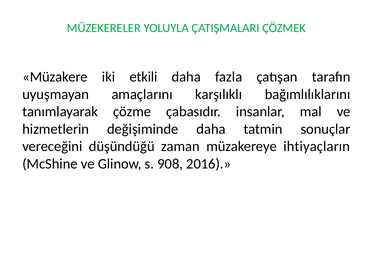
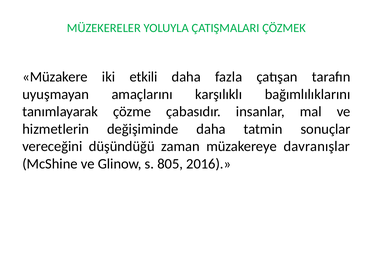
ihtiyaçların: ihtiyaçların -> davranışlar (317, 146)
908: 908 -> 805 (170, 164)
